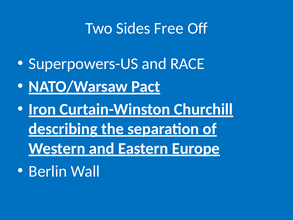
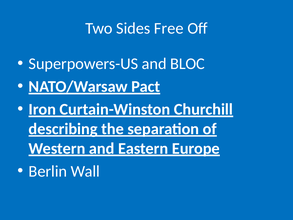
RACE: RACE -> BLOC (187, 64)
